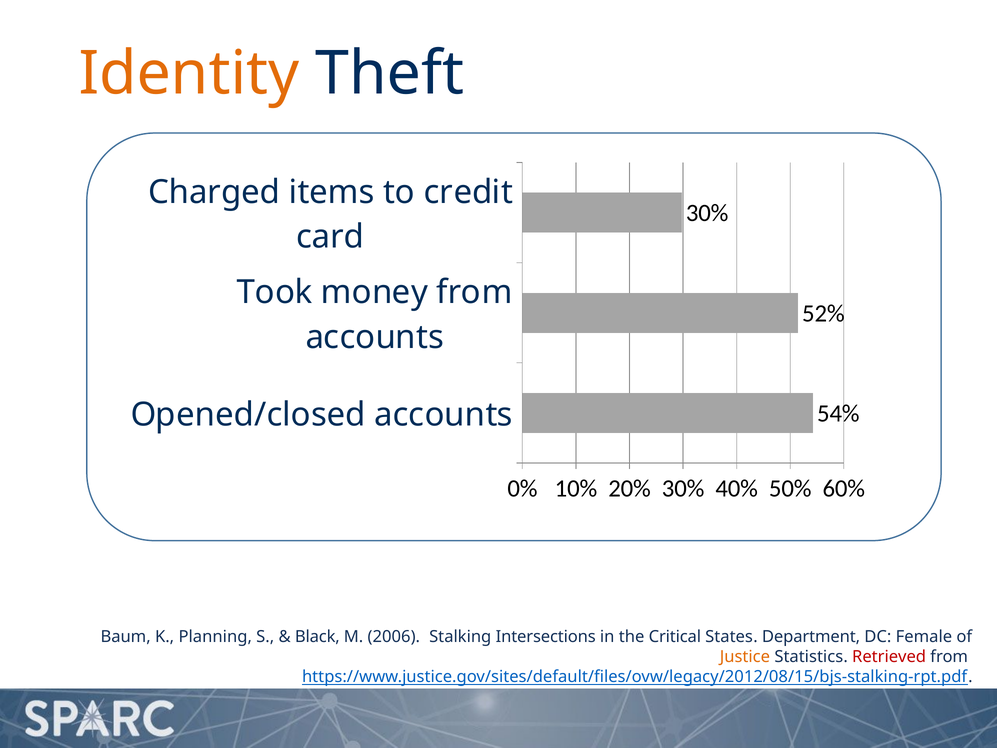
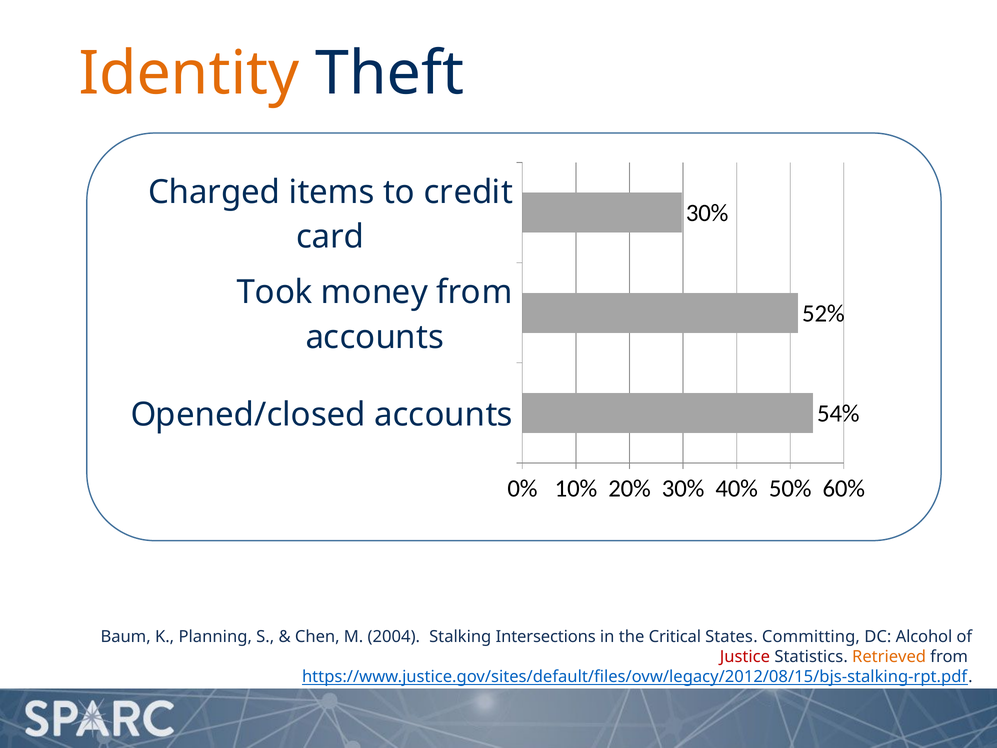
Black: Black -> Chen (317, 637)
2006: 2006 -> 2004 (394, 637)
Department: Department -> Committing (811, 637)
Female: Female -> Alcohol (924, 637)
Justice colour: orange -> red (745, 657)
Retrieved colour: red -> orange (889, 657)
